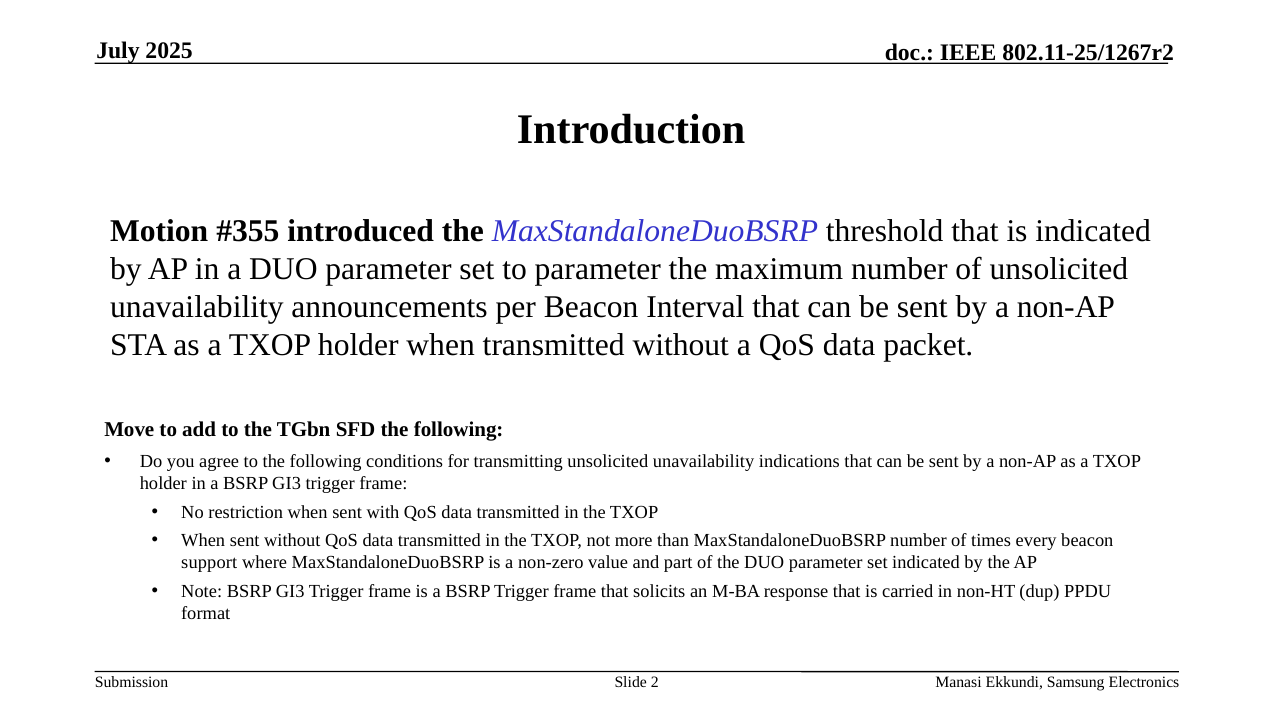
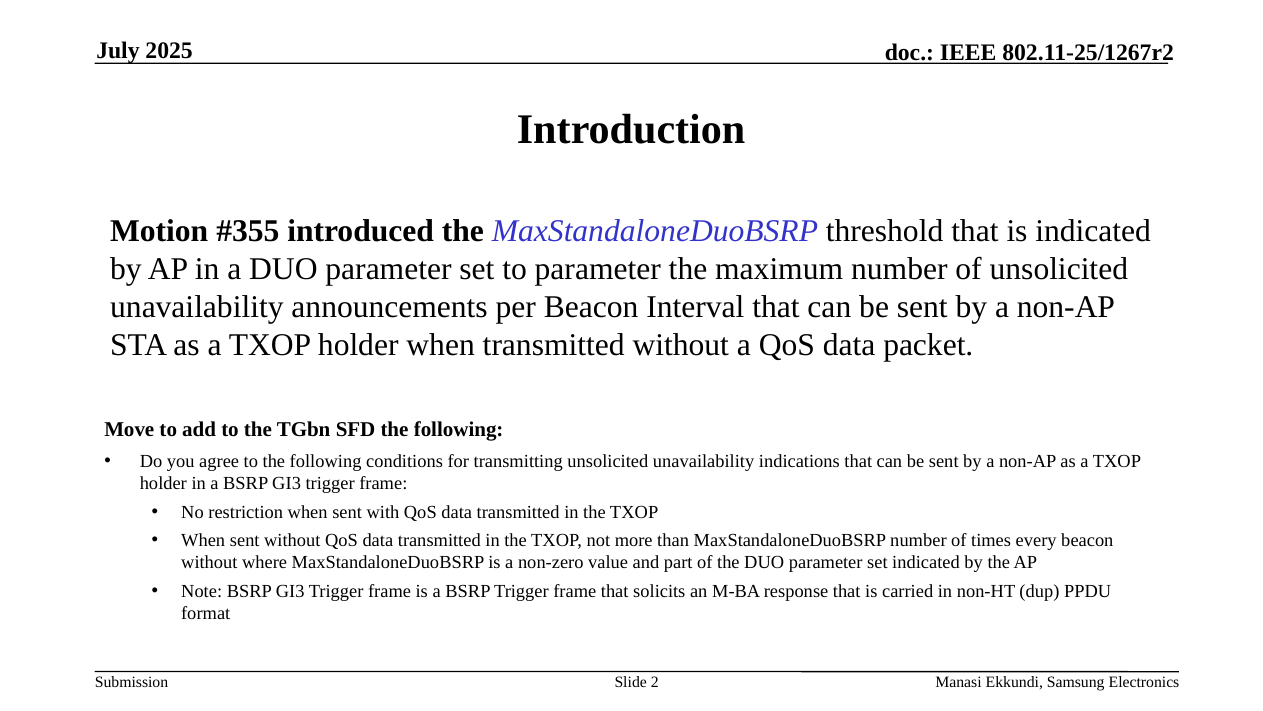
support: support -> without (209, 562)
